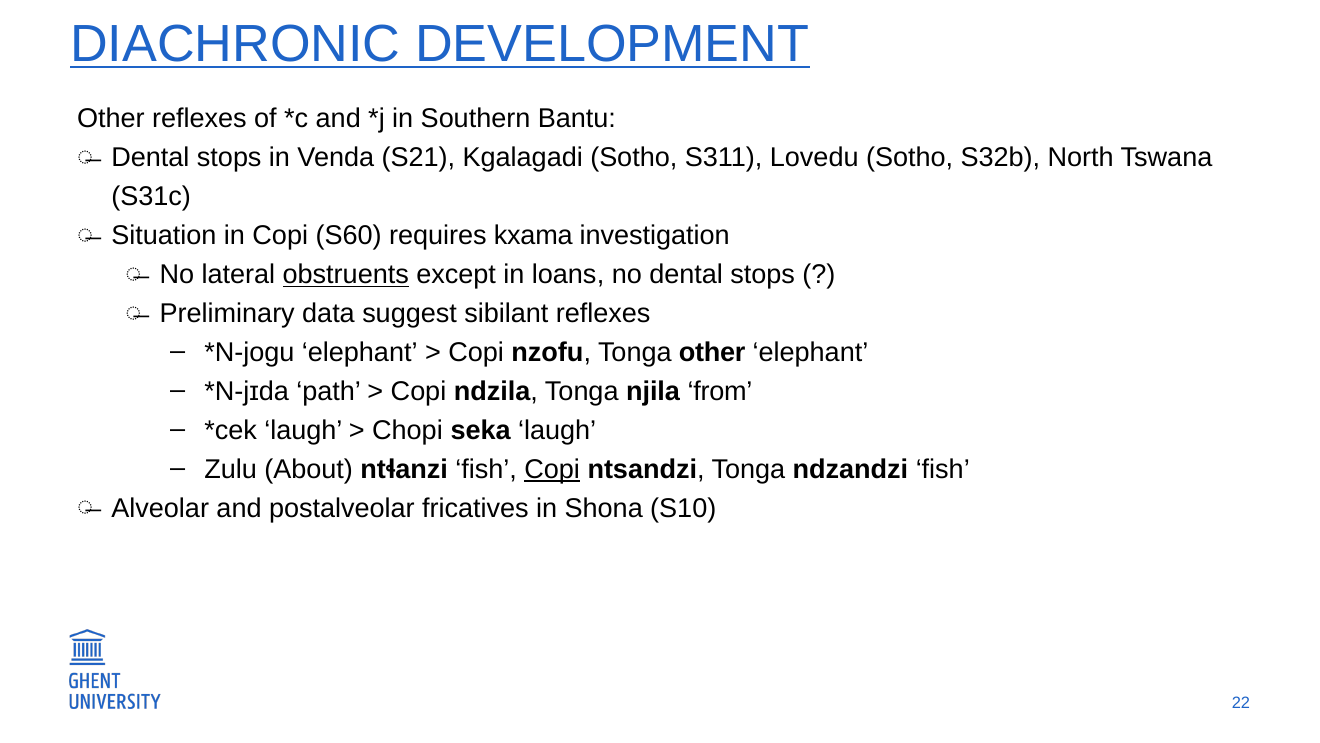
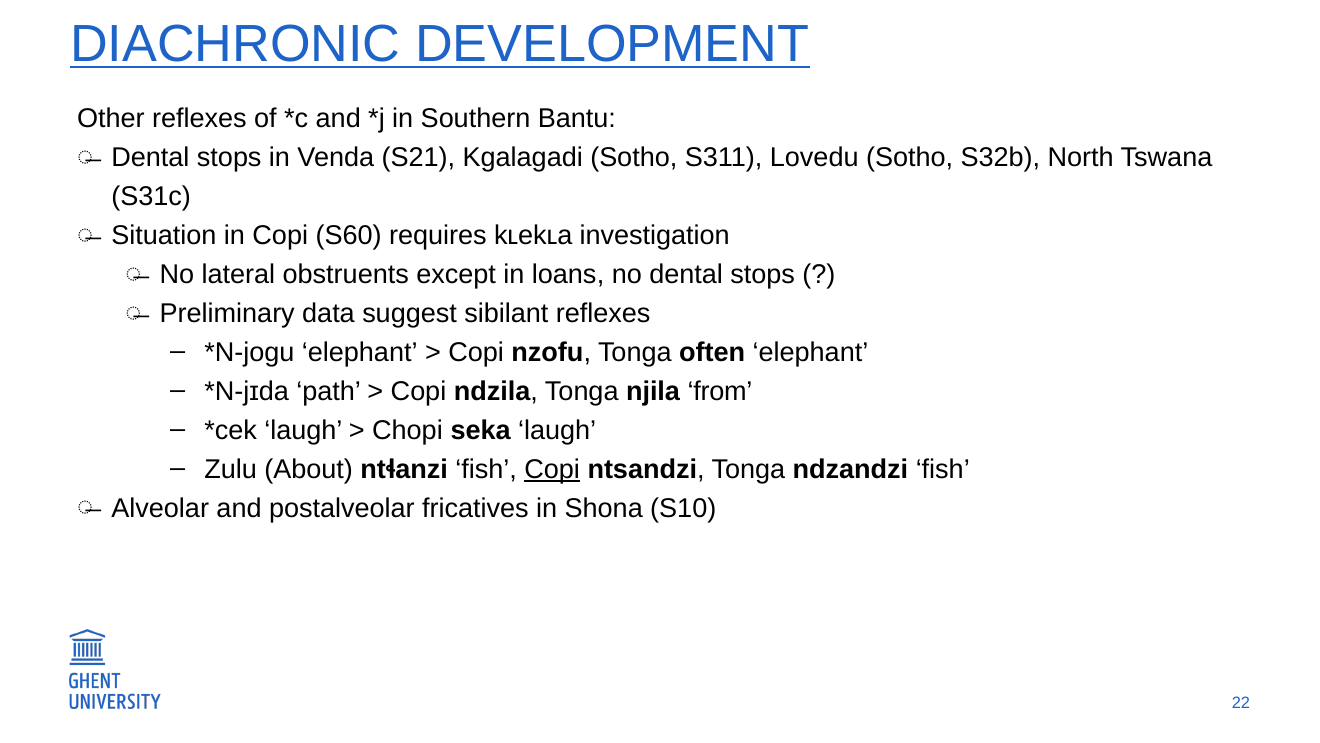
kxama: kxama -> kʟekʟa (533, 236)
obstruents underline: present -> none (346, 275)
Tonga other: other -> often (712, 352)
